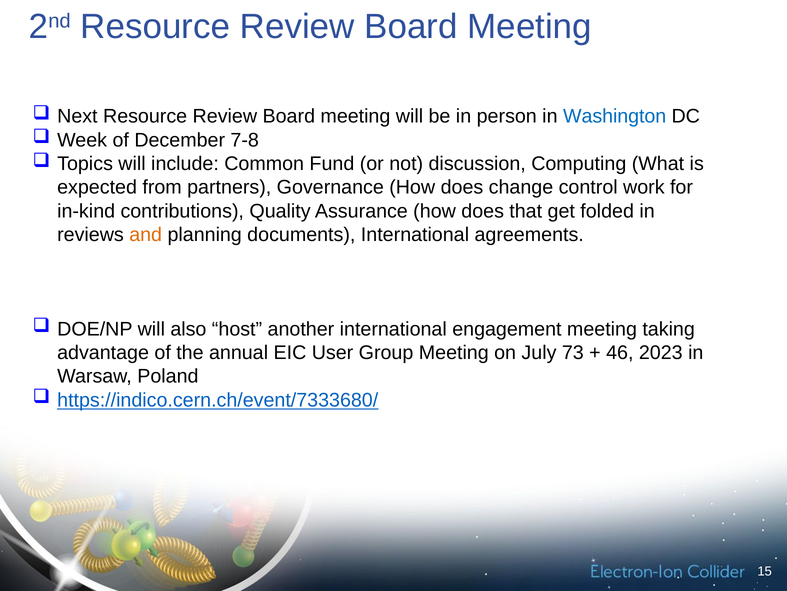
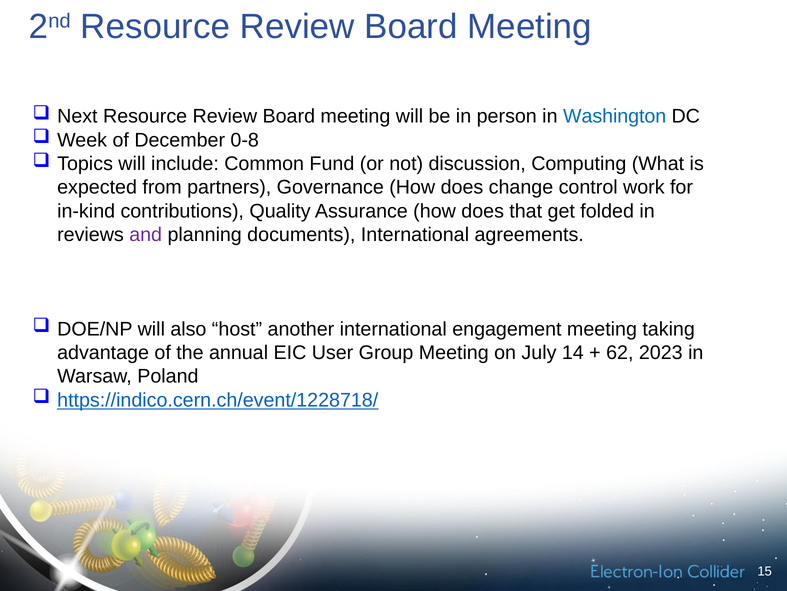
7-8: 7-8 -> 0-8 (245, 140)
and colour: orange -> purple (146, 234)
73: 73 -> 14 (573, 352)
46: 46 -> 62 (620, 352)
https://indico.cern.ch/event/7333680/: https://indico.cern.ch/event/7333680/ -> https://indico.cern.ch/event/1228718/ (218, 400)
